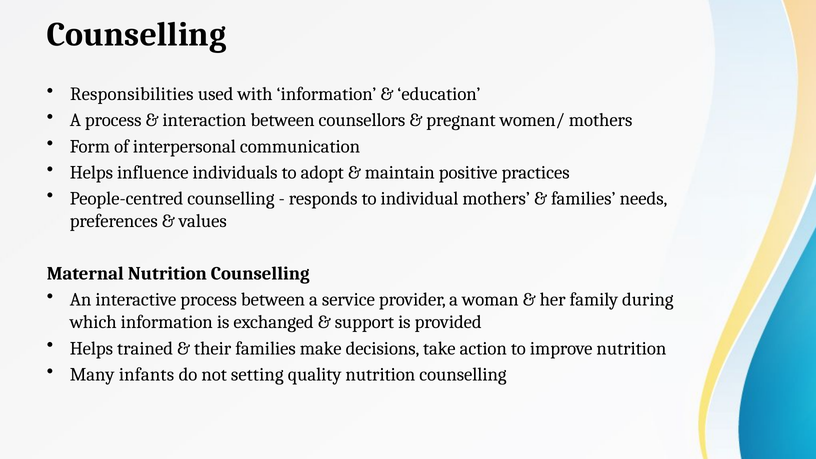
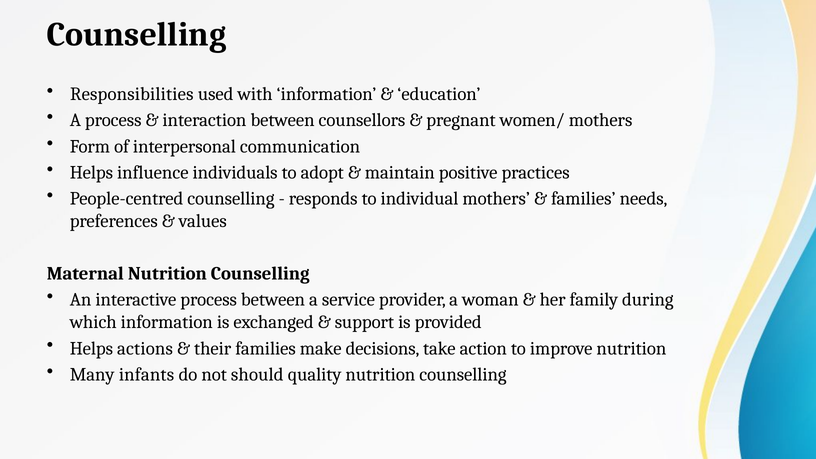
trained: trained -> actions (145, 348)
setting: setting -> should (257, 375)
